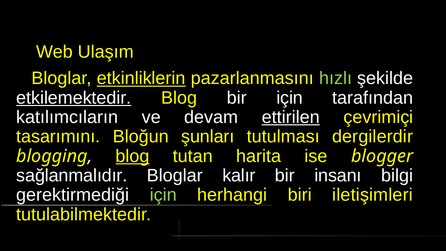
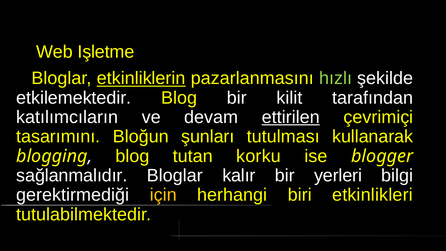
Ulaşım: Ulaşım -> Işletme (106, 52)
etkilemektedir underline: present -> none (74, 98)
bir için: için -> kilit (290, 98)
dergilerdir: dergilerdir -> kullanarak (373, 137)
blog underline: present -> none (132, 156)
harita: harita -> korku (259, 156)
insanı: insanı -> yerleri (338, 175)
için colour: light green -> yellow (163, 195)
iletişimleri: iletişimleri -> etkinlikleri (373, 195)
